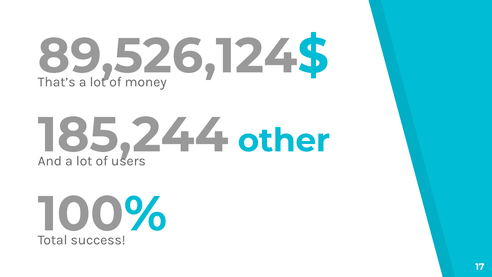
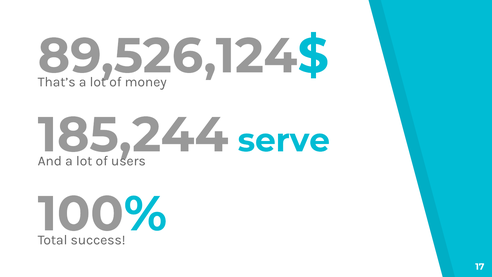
other: other -> serve (284, 140)
